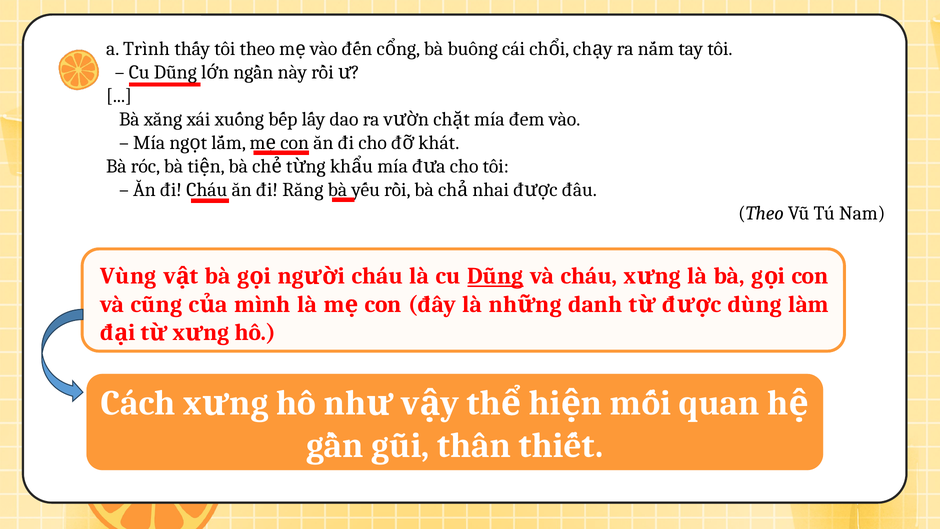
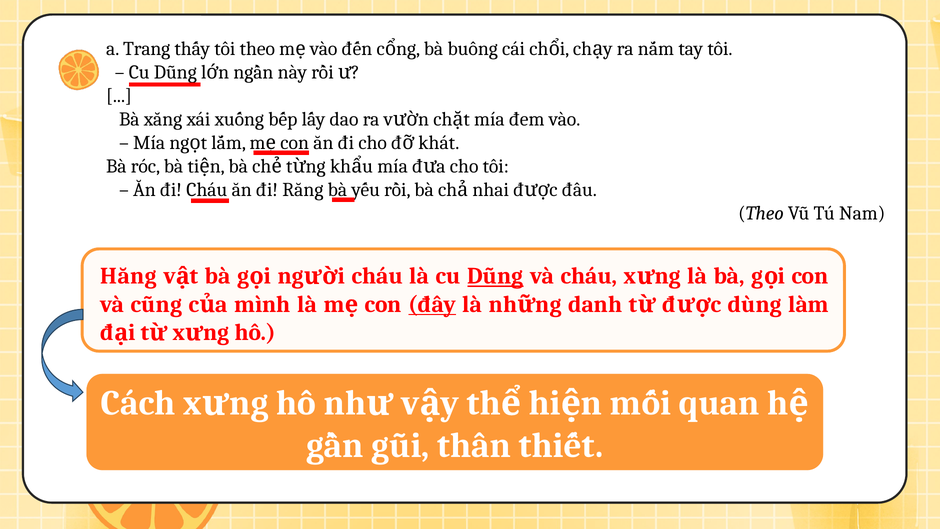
Trình: Trình -> Trang (147, 49)
Vùng: Vùng -> Hăng (128, 276)
đây underline: none -> present (432, 304)
